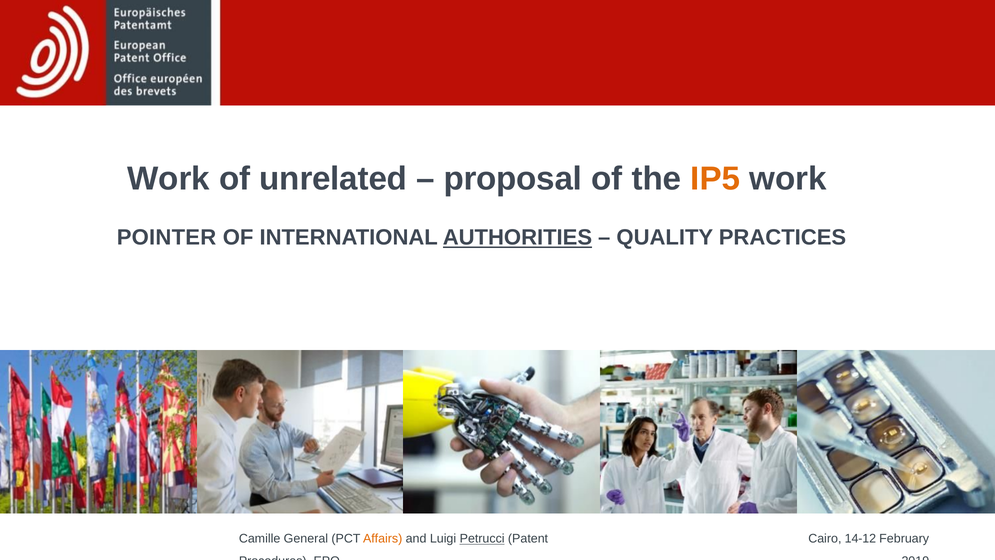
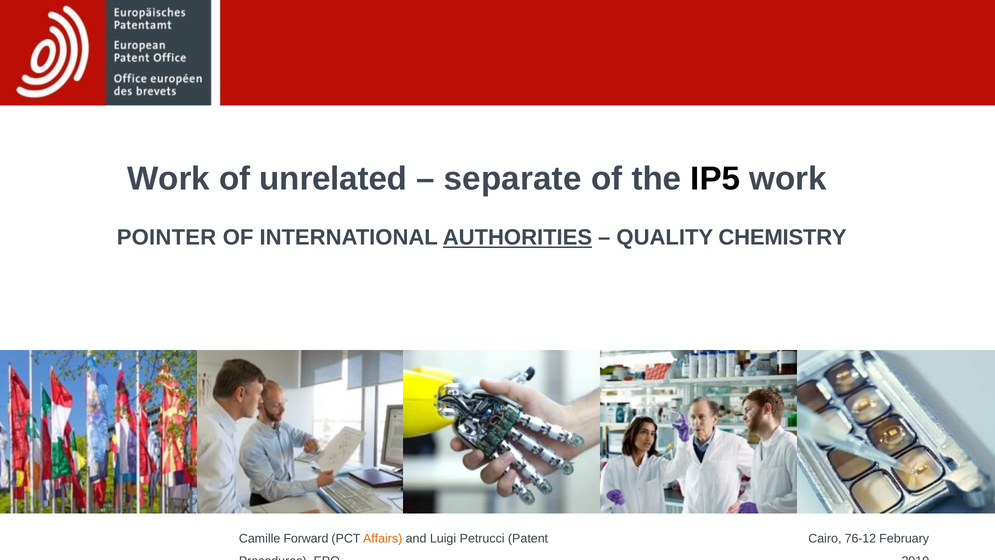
proposal: proposal -> separate (513, 179)
IP5 colour: orange -> black (715, 179)
PRACTICES: PRACTICES -> CHEMISTRY (783, 238)
General: General -> Forward (306, 539)
Petrucci underline: present -> none (482, 539)
14-12: 14-12 -> 76-12 (860, 539)
